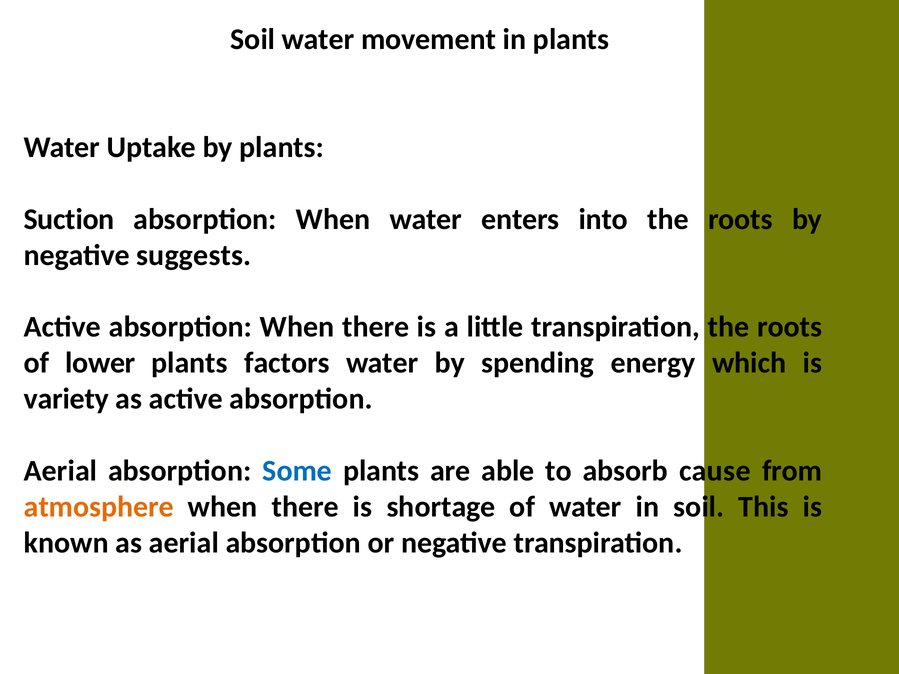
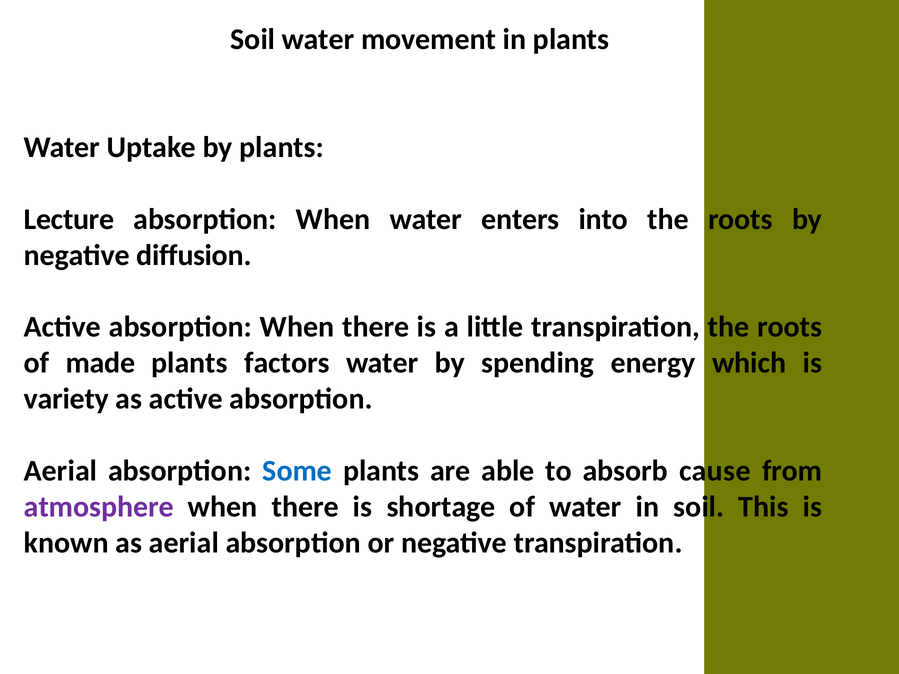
Suction: Suction -> Lecture (69, 219)
suggests: suggests -> diffusion (194, 255)
lower: lower -> made (100, 363)
atmosphere colour: orange -> purple (99, 507)
